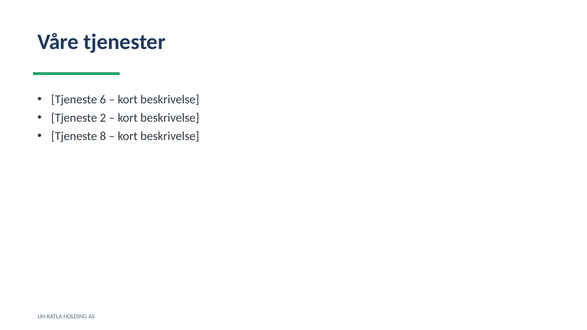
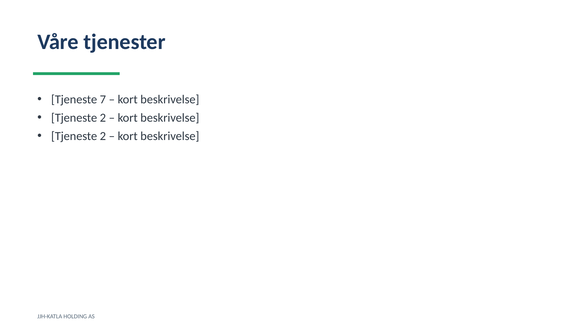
6: 6 -> 7 (103, 99)
8: 8 -> 2 (103, 136)
